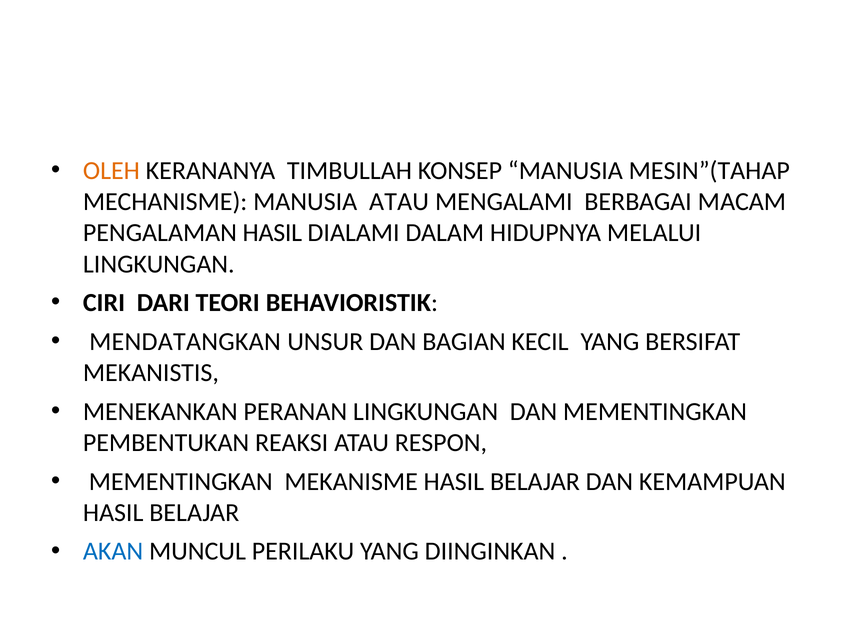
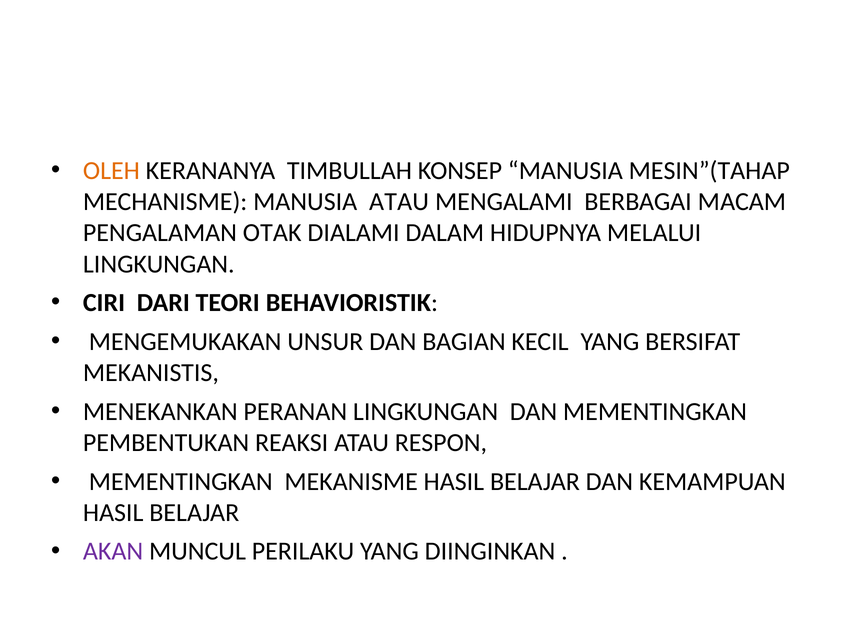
PENGALAMAN HASIL: HASIL -> OTAK (272, 233)
MENDATANGKAN: MENDATANGKAN -> MENGEMUKAKAN (185, 342)
AKAN colour: blue -> purple (113, 552)
